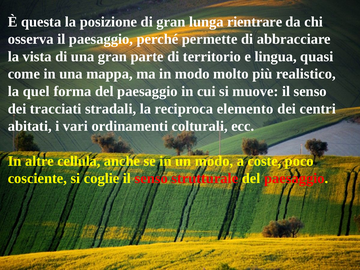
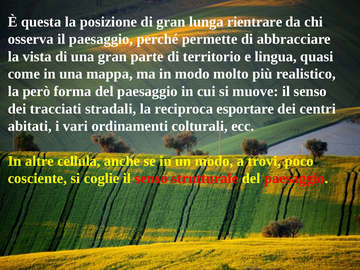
quel: quel -> però (36, 91)
elemento: elemento -> esportare (245, 109)
coste: coste -> trovi (264, 161)
